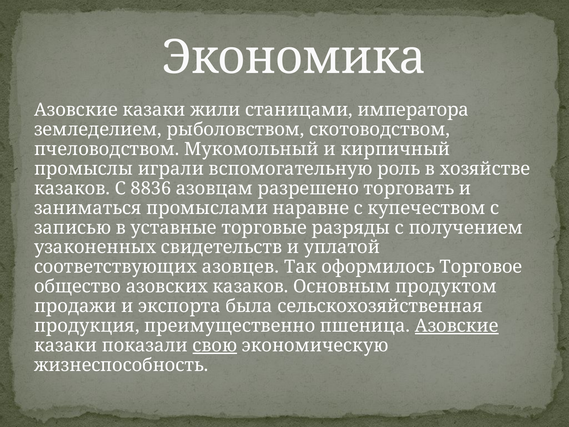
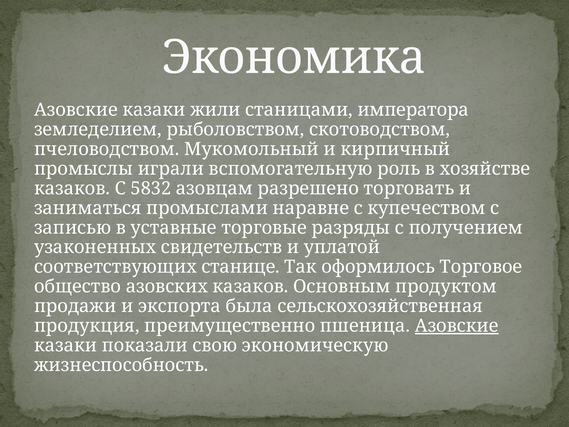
8836: 8836 -> 5832 (151, 188)
азовцев: азовцев -> станице (241, 267)
свою underline: present -> none (215, 345)
